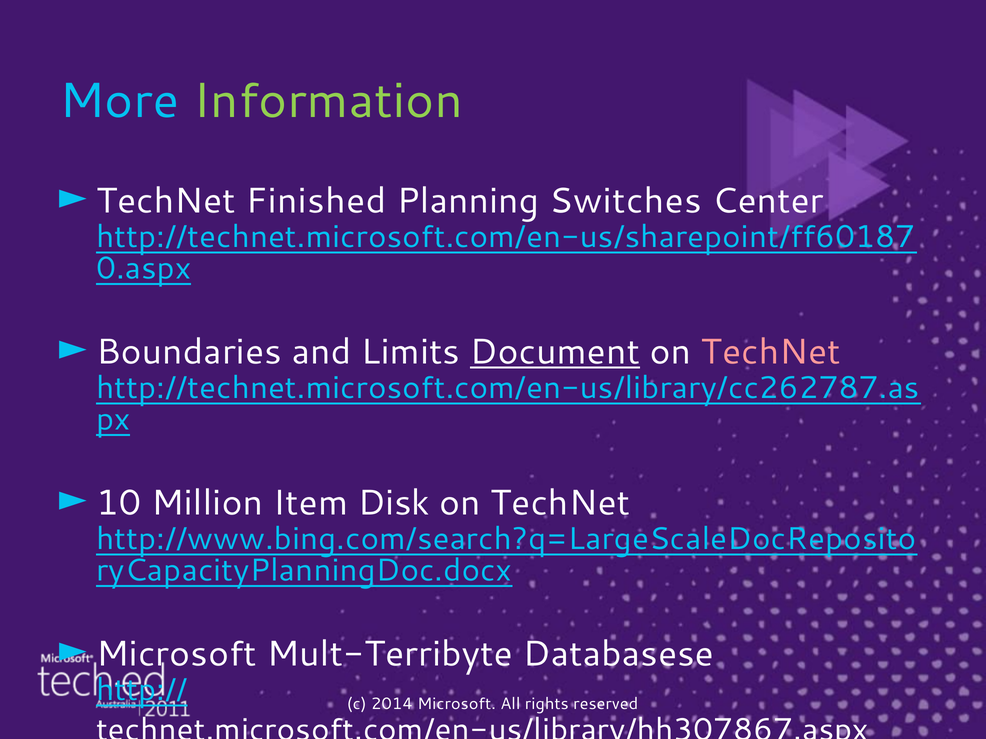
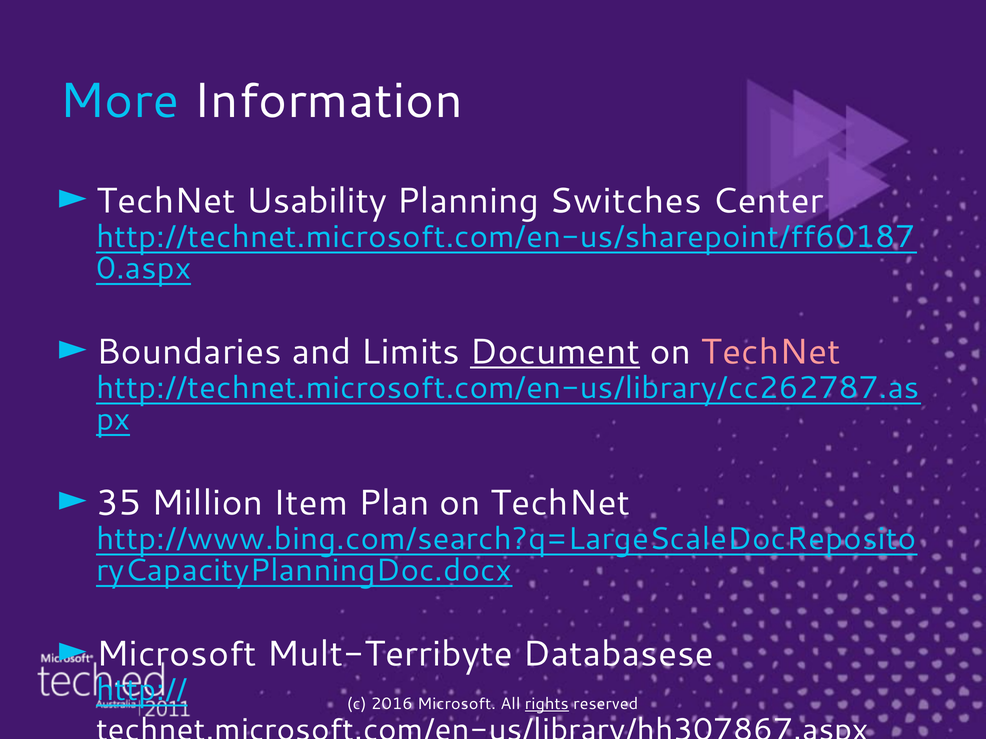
Information colour: light green -> white (328, 101)
Finished: Finished -> Usability (316, 201)
10: 10 -> 35 (119, 503)
Disk: Disk -> Plan (394, 503)
2014: 2014 -> 2016 (392, 705)
rights underline: none -> present (547, 705)
